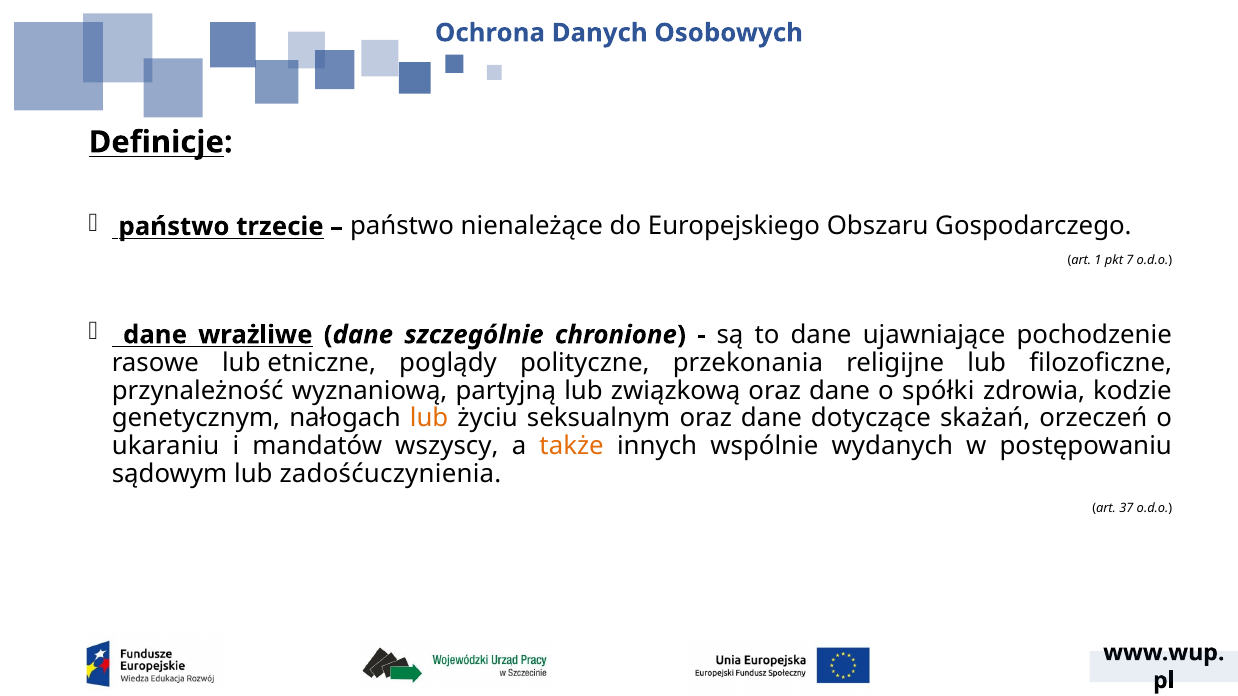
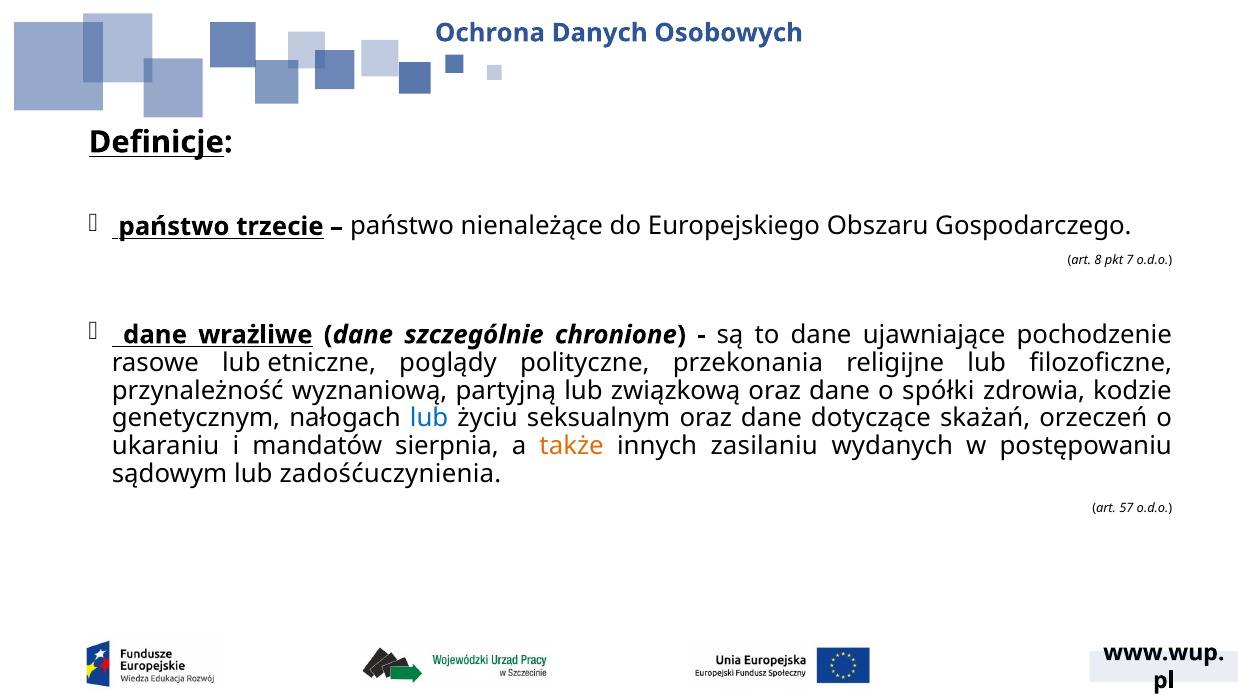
1: 1 -> 8 (1098, 260)
lub colour: orange -> blue (429, 419)
wszyscy: wszyscy -> sierpnia (447, 446)
wspólnie: wspólnie -> zasilaniu (764, 446)
37: 37 -> 57 (1126, 508)
